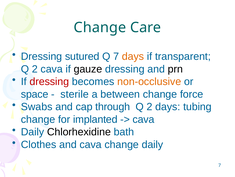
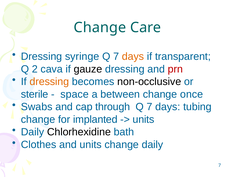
sutured: sutured -> syringe (82, 56)
prn colour: black -> red (175, 69)
dressing colour: red -> orange (49, 81)
non-occlusive colour: orange -> black (149, 81)
space: space -> sterile (35, 94)
sterile: sterile -> space (75, 94)
force: force -> once (192, 94)
2: 2 -> 7 (149, 106)
cava: cava -> units (143, 119)
and cava: cava -> units (91, 144)
